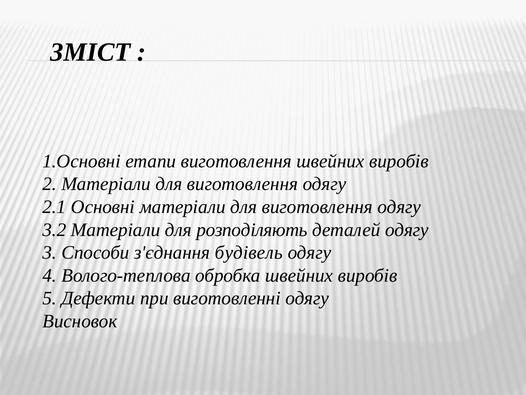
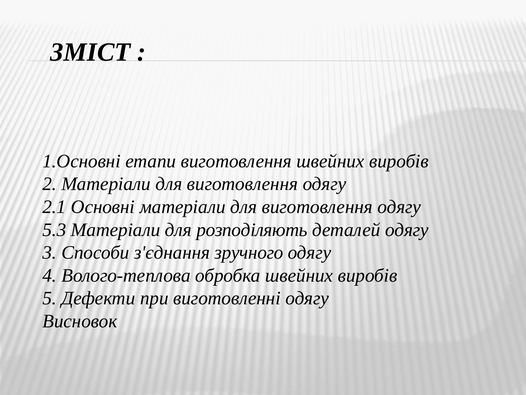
3.2: 3.2 -> 5.3 (54, 229)
будівель: будівель -> зручного (249, 252)
